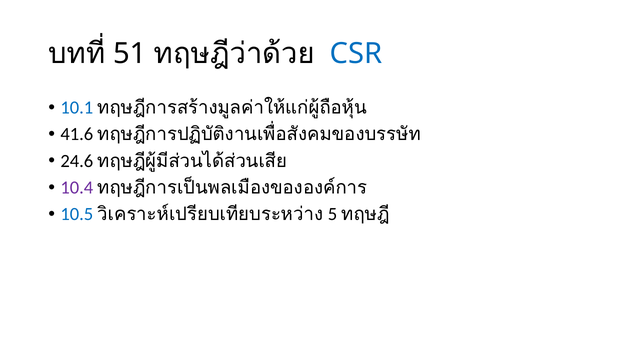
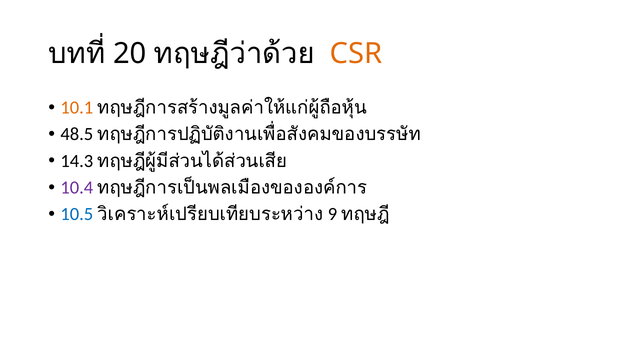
51: 51 -> 20 (130, 53)
CSR colour: blue -> orange (356, 53)
10.1 colour: blue -> orange (77, 108)
41.6: 41.6 -> 48.5 (77, 134)
24.6: 24.6 -> 14.3 (77, 161)
5: 5 -> 9 (333, 214)
